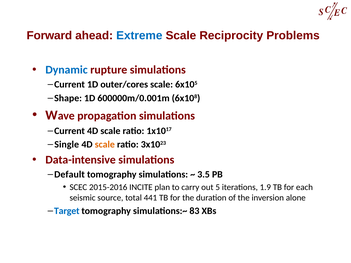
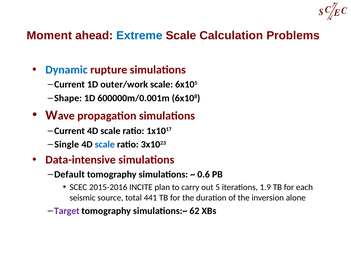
Forward: Forward -> Moment (49, 36)
Reciprocity: Reciprocity -> Calculation (231, 36)
outer/cores: outer/cores -> outer/work (124, 85)
scale colour: orange -> blue (105, 145)
3.5: 3.5 -> 0.6 (204, 175)
Target colour: blue -> purple (67, 211)
83: 83 -> 62 (194, 211)
